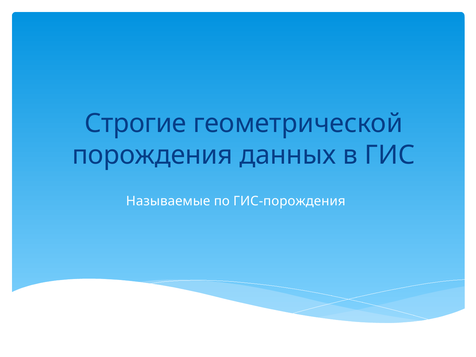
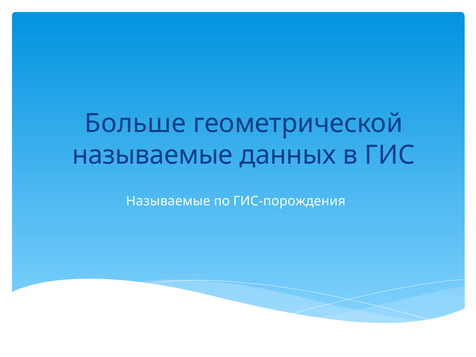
Строгие: Строгие -> Больше (135, 123)
порождения: порождения -> называемые (152, 155)
